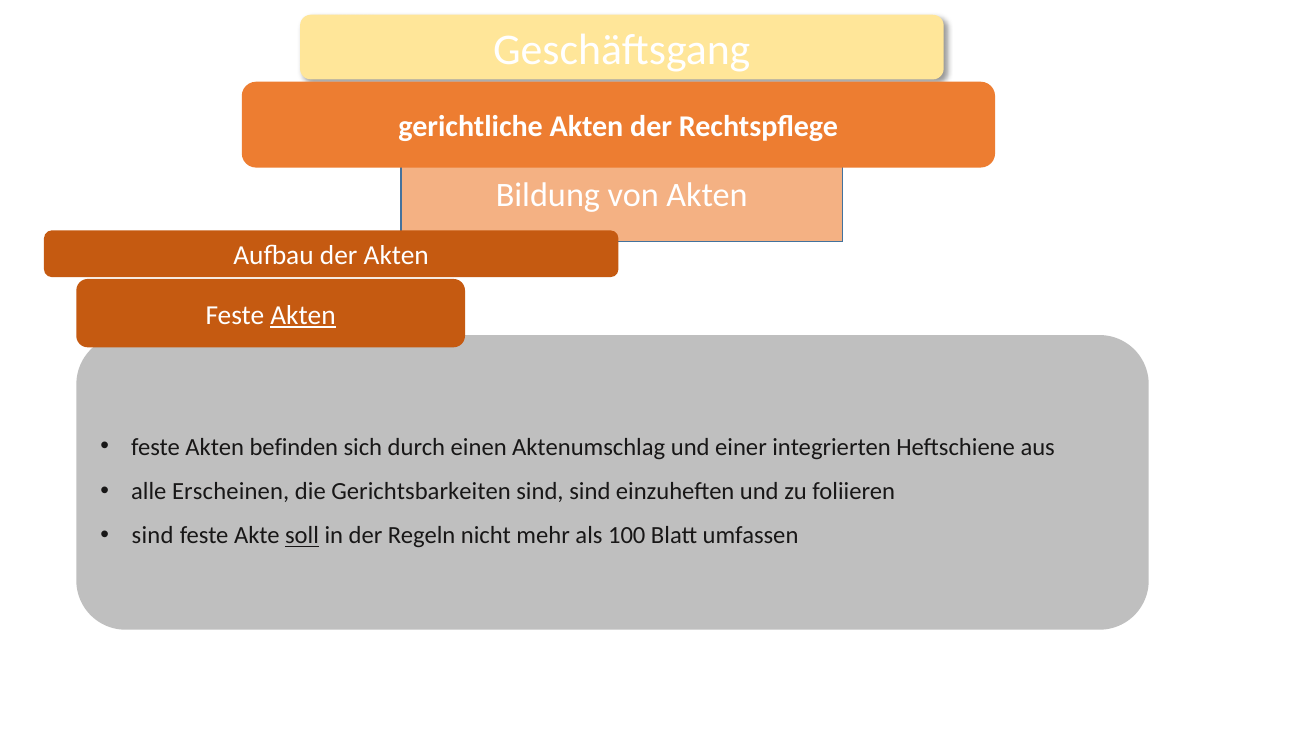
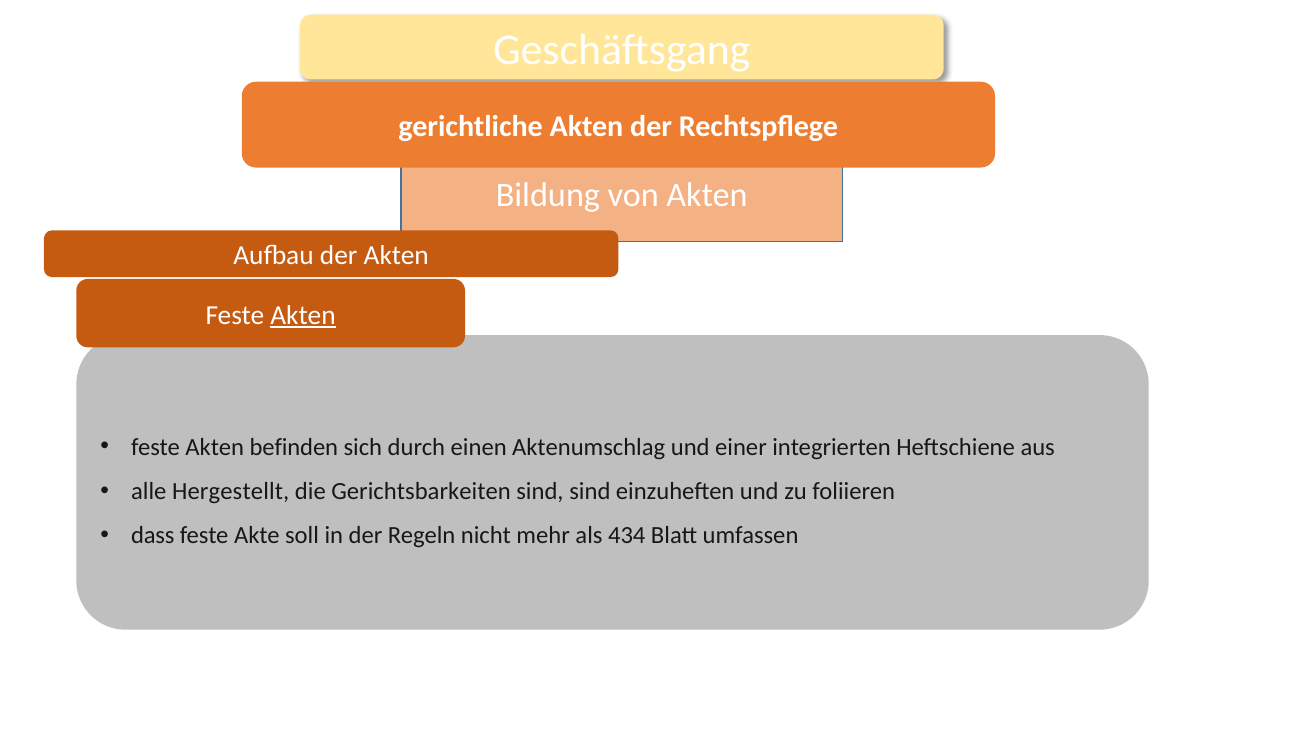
Erscheinen: Erscheinen -> Hergestellt (231, 492)
sind: sind -> dass (153, 536)
soll underline: present -> none (302, 536)
100: 100 -> 434 (627, 536)
